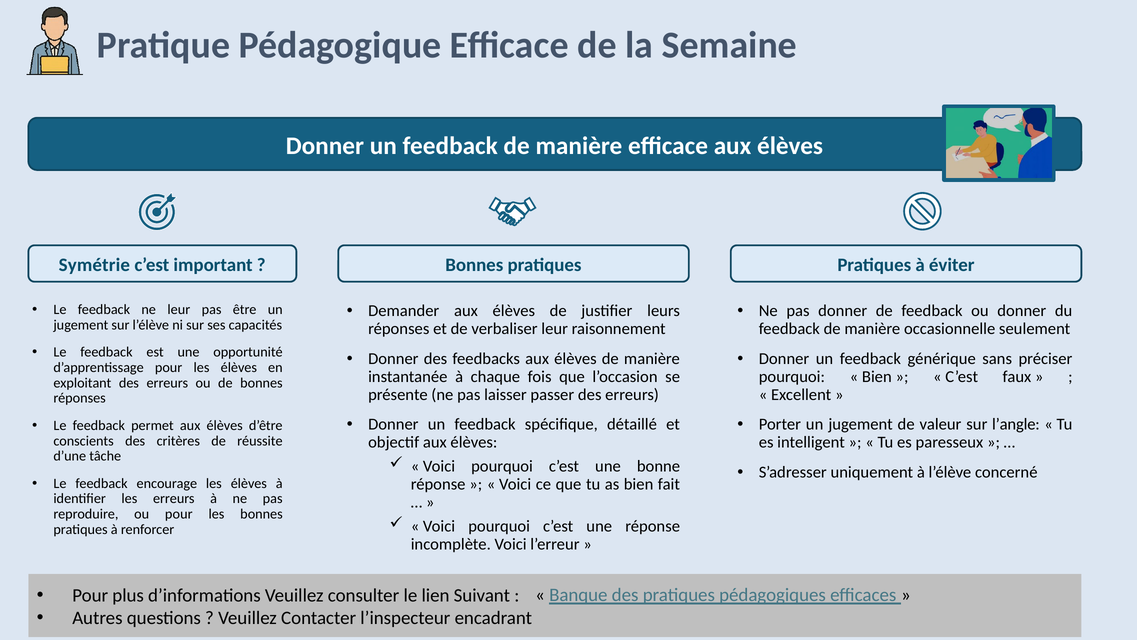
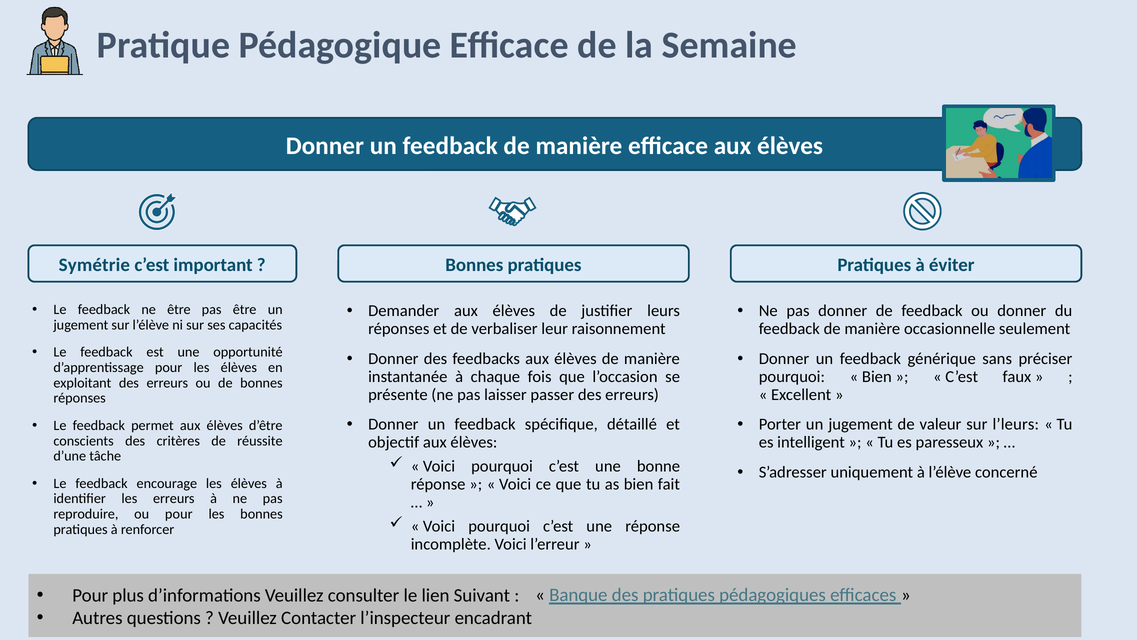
ne leur: leur -> être (179, 309)
l’angle: l’angle -> l’leurs (1016, 424)
